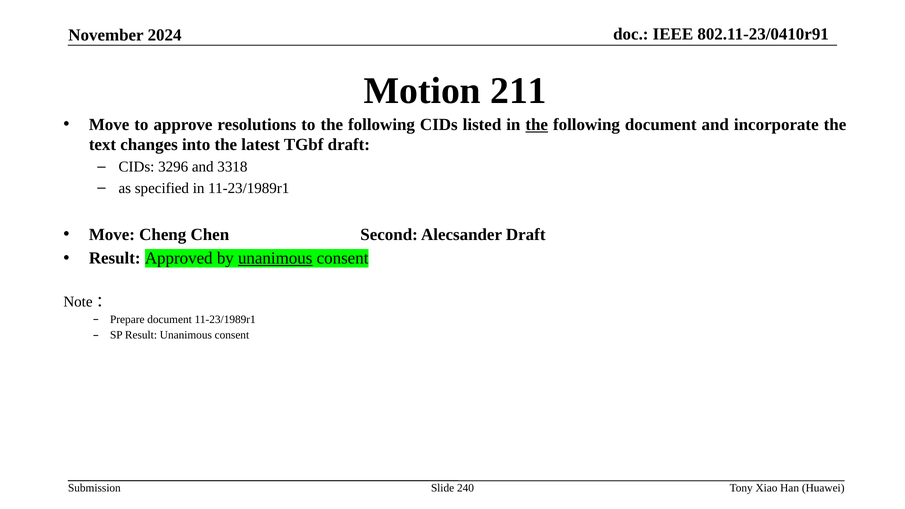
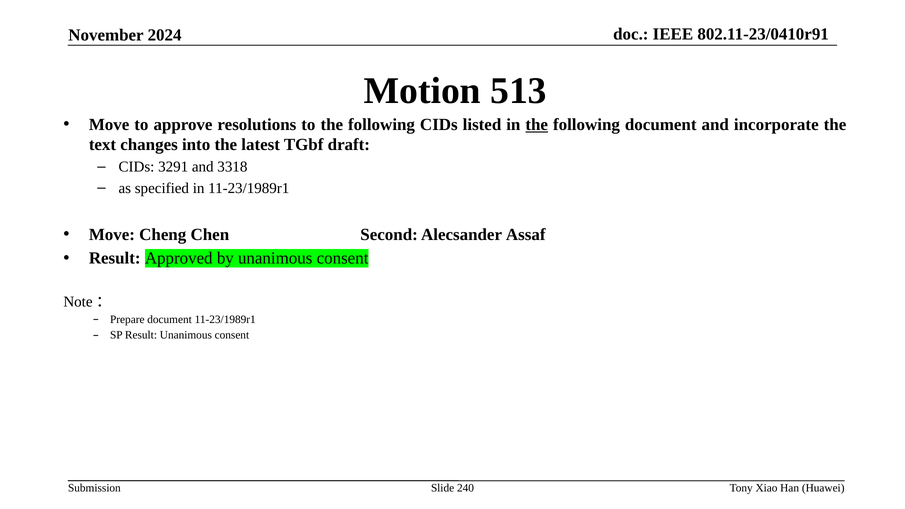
211: 211 -> 513 (518, 91)
3296: 3296 -> 3291 (173, 167)
Alecsander Draft: Draft -> Assaf (526, 235)
unanimous underline: present -> none (275, 258)
